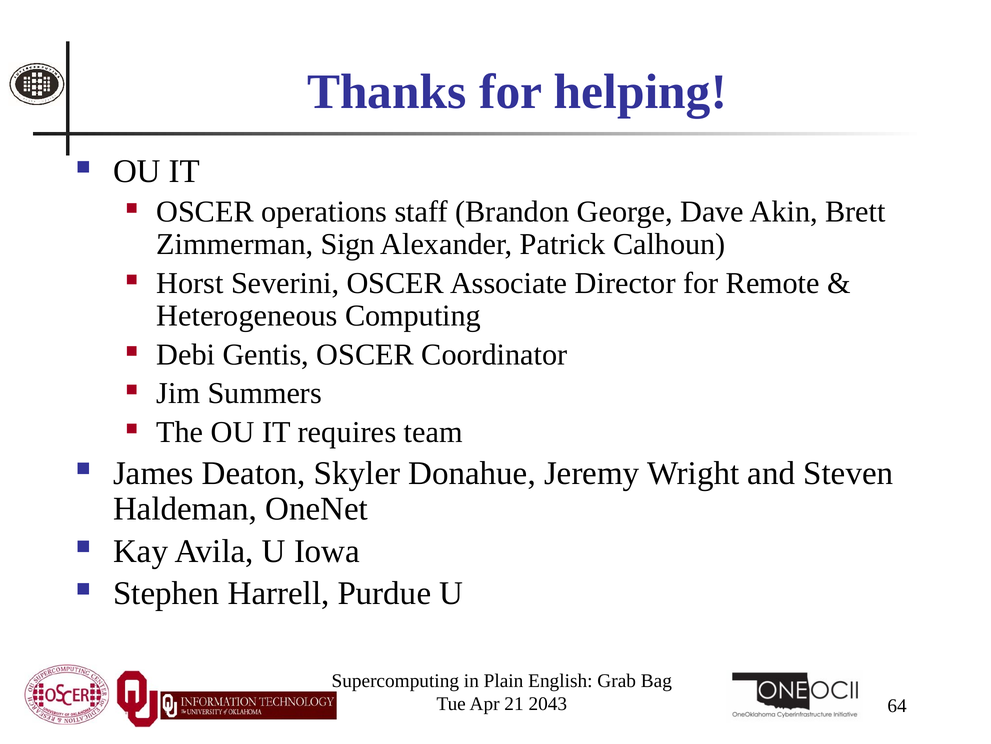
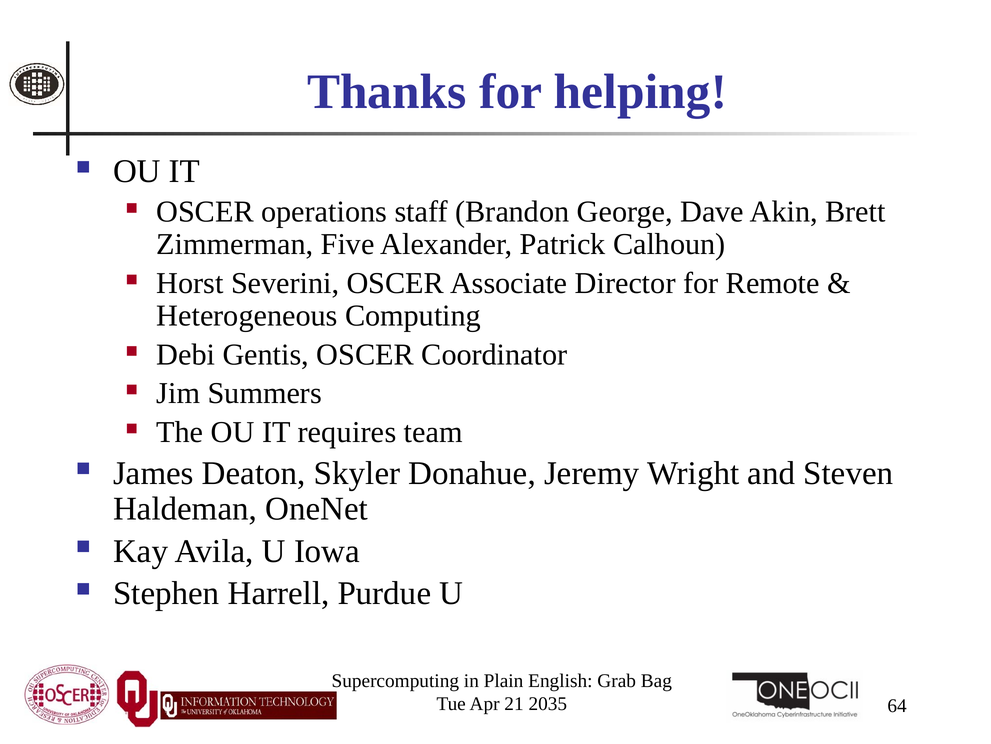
Sign: Sign -> Five (348, 244)
2043: 2043 -> 2035 (548, 703)
